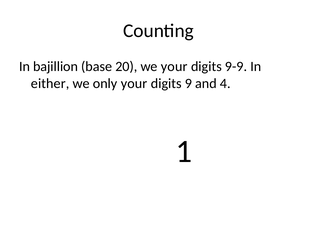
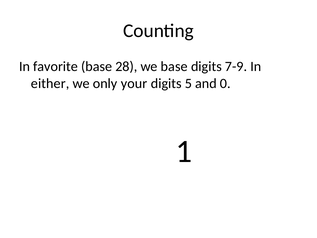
bajillion: bajillion -> favorite (56, 67)
20: 20 -> 28 (126, 67)
we your: your -> base (174, 67)
9-9: 9-9 -> 7-9 (236, 67)
9: 9 -> 5 (188, 83)
4: 4 -> 0 (225, 83)
